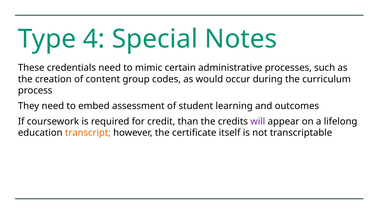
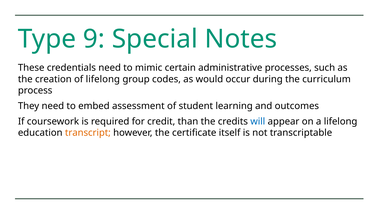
4: 4 -> 9 (94, 39)
of content: content -> lifelong (103, 79)
will colour: purple -> blue (258, 122)
